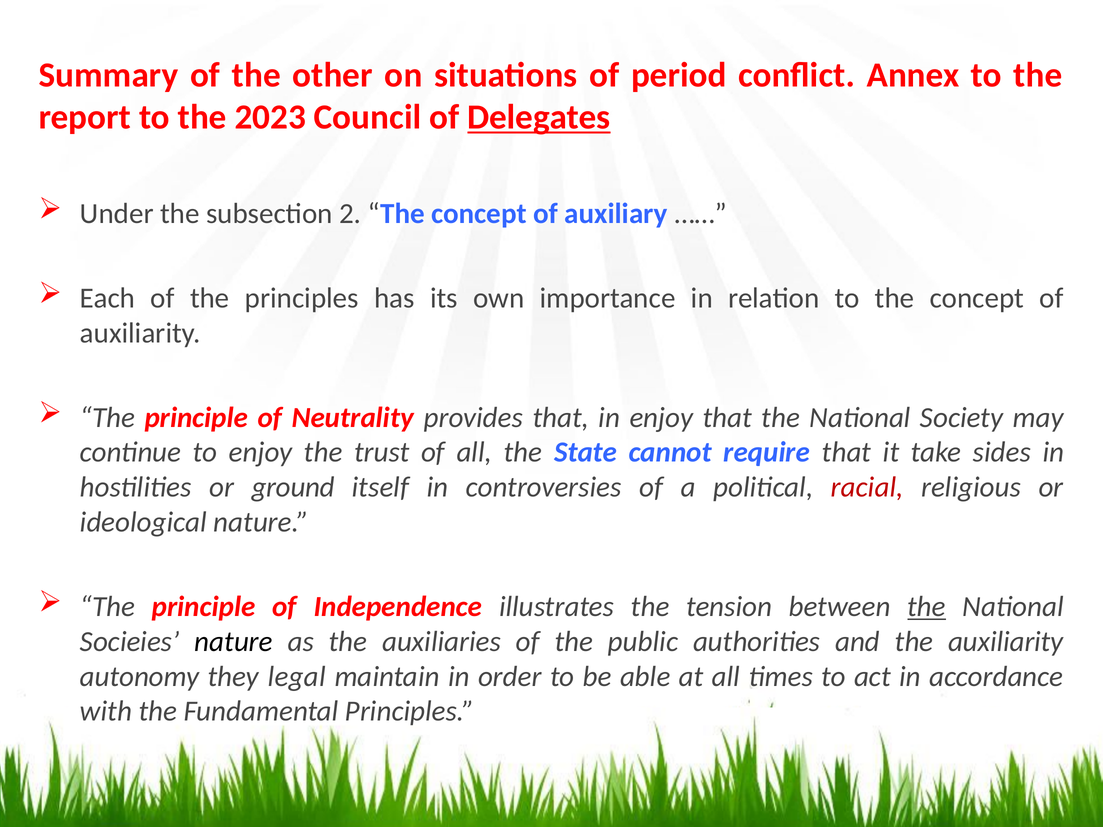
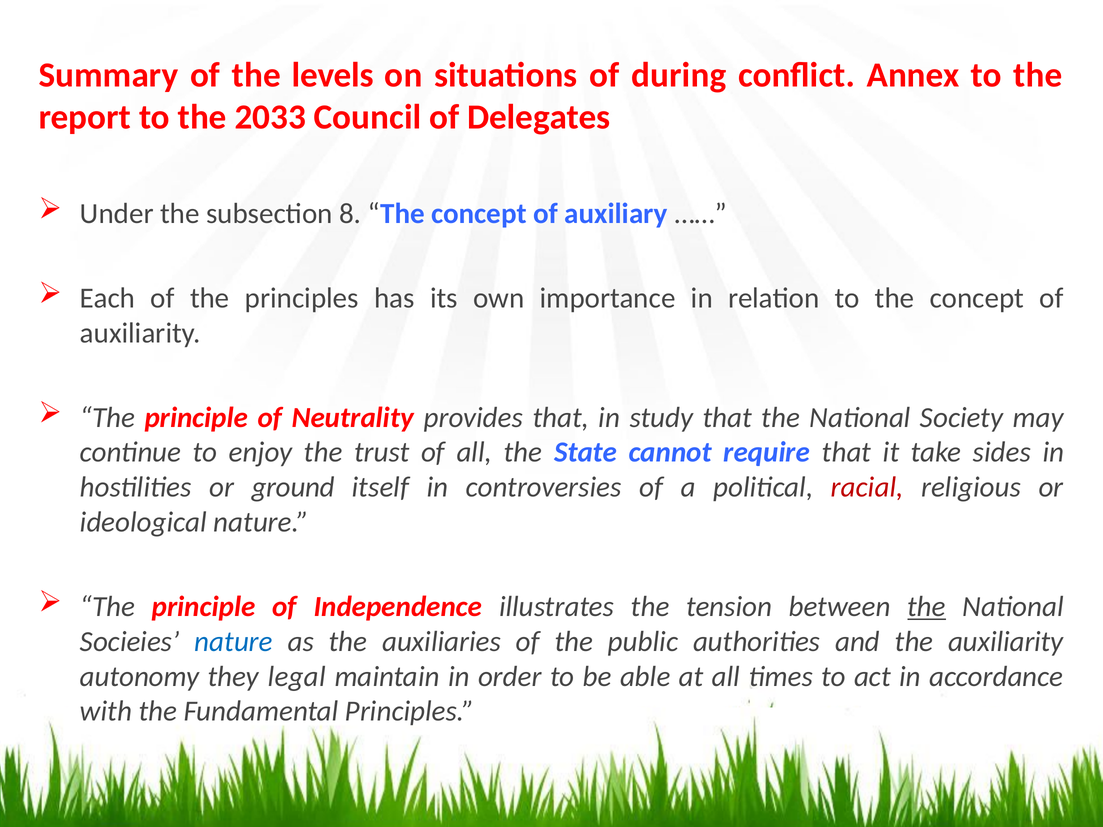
other: other -> levels (333, 75)
period: period -> during (679, 75)
2023: 2023 -> 2033 (270, 117)
Delegates underline: present -> none (539, 117)
2: 2 -> 8 (350, 214)
in enjoy: enjoy -> study (661, 418)
nature colour: black -> blue (234, 642)
